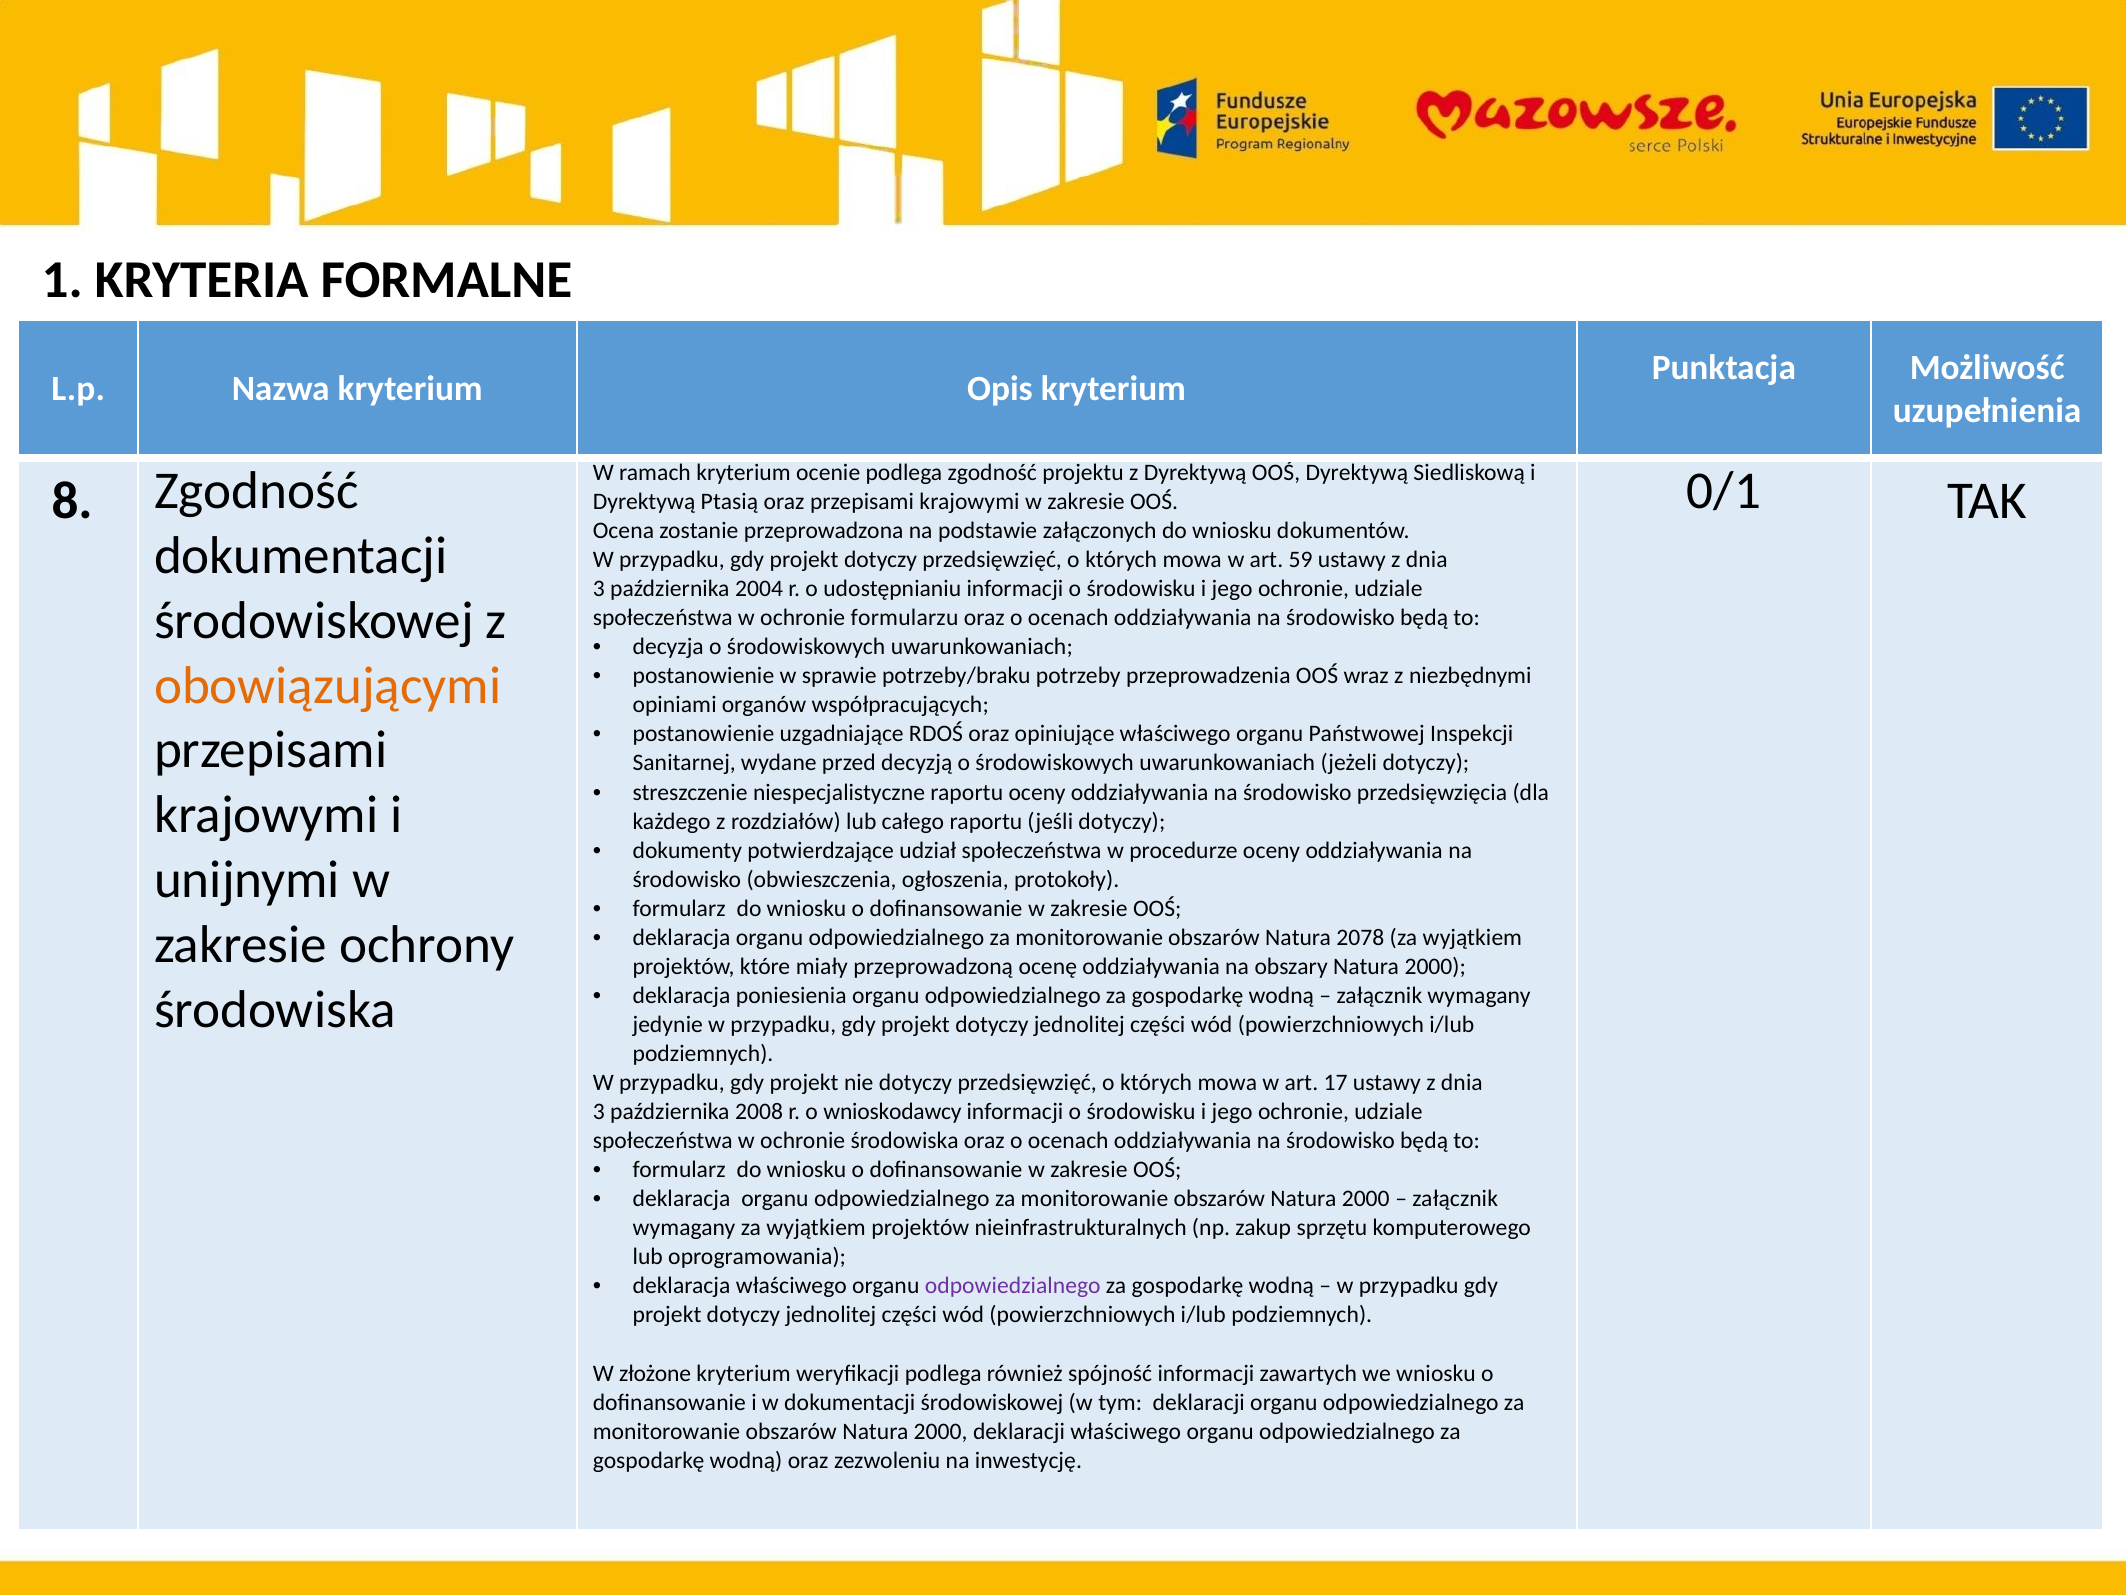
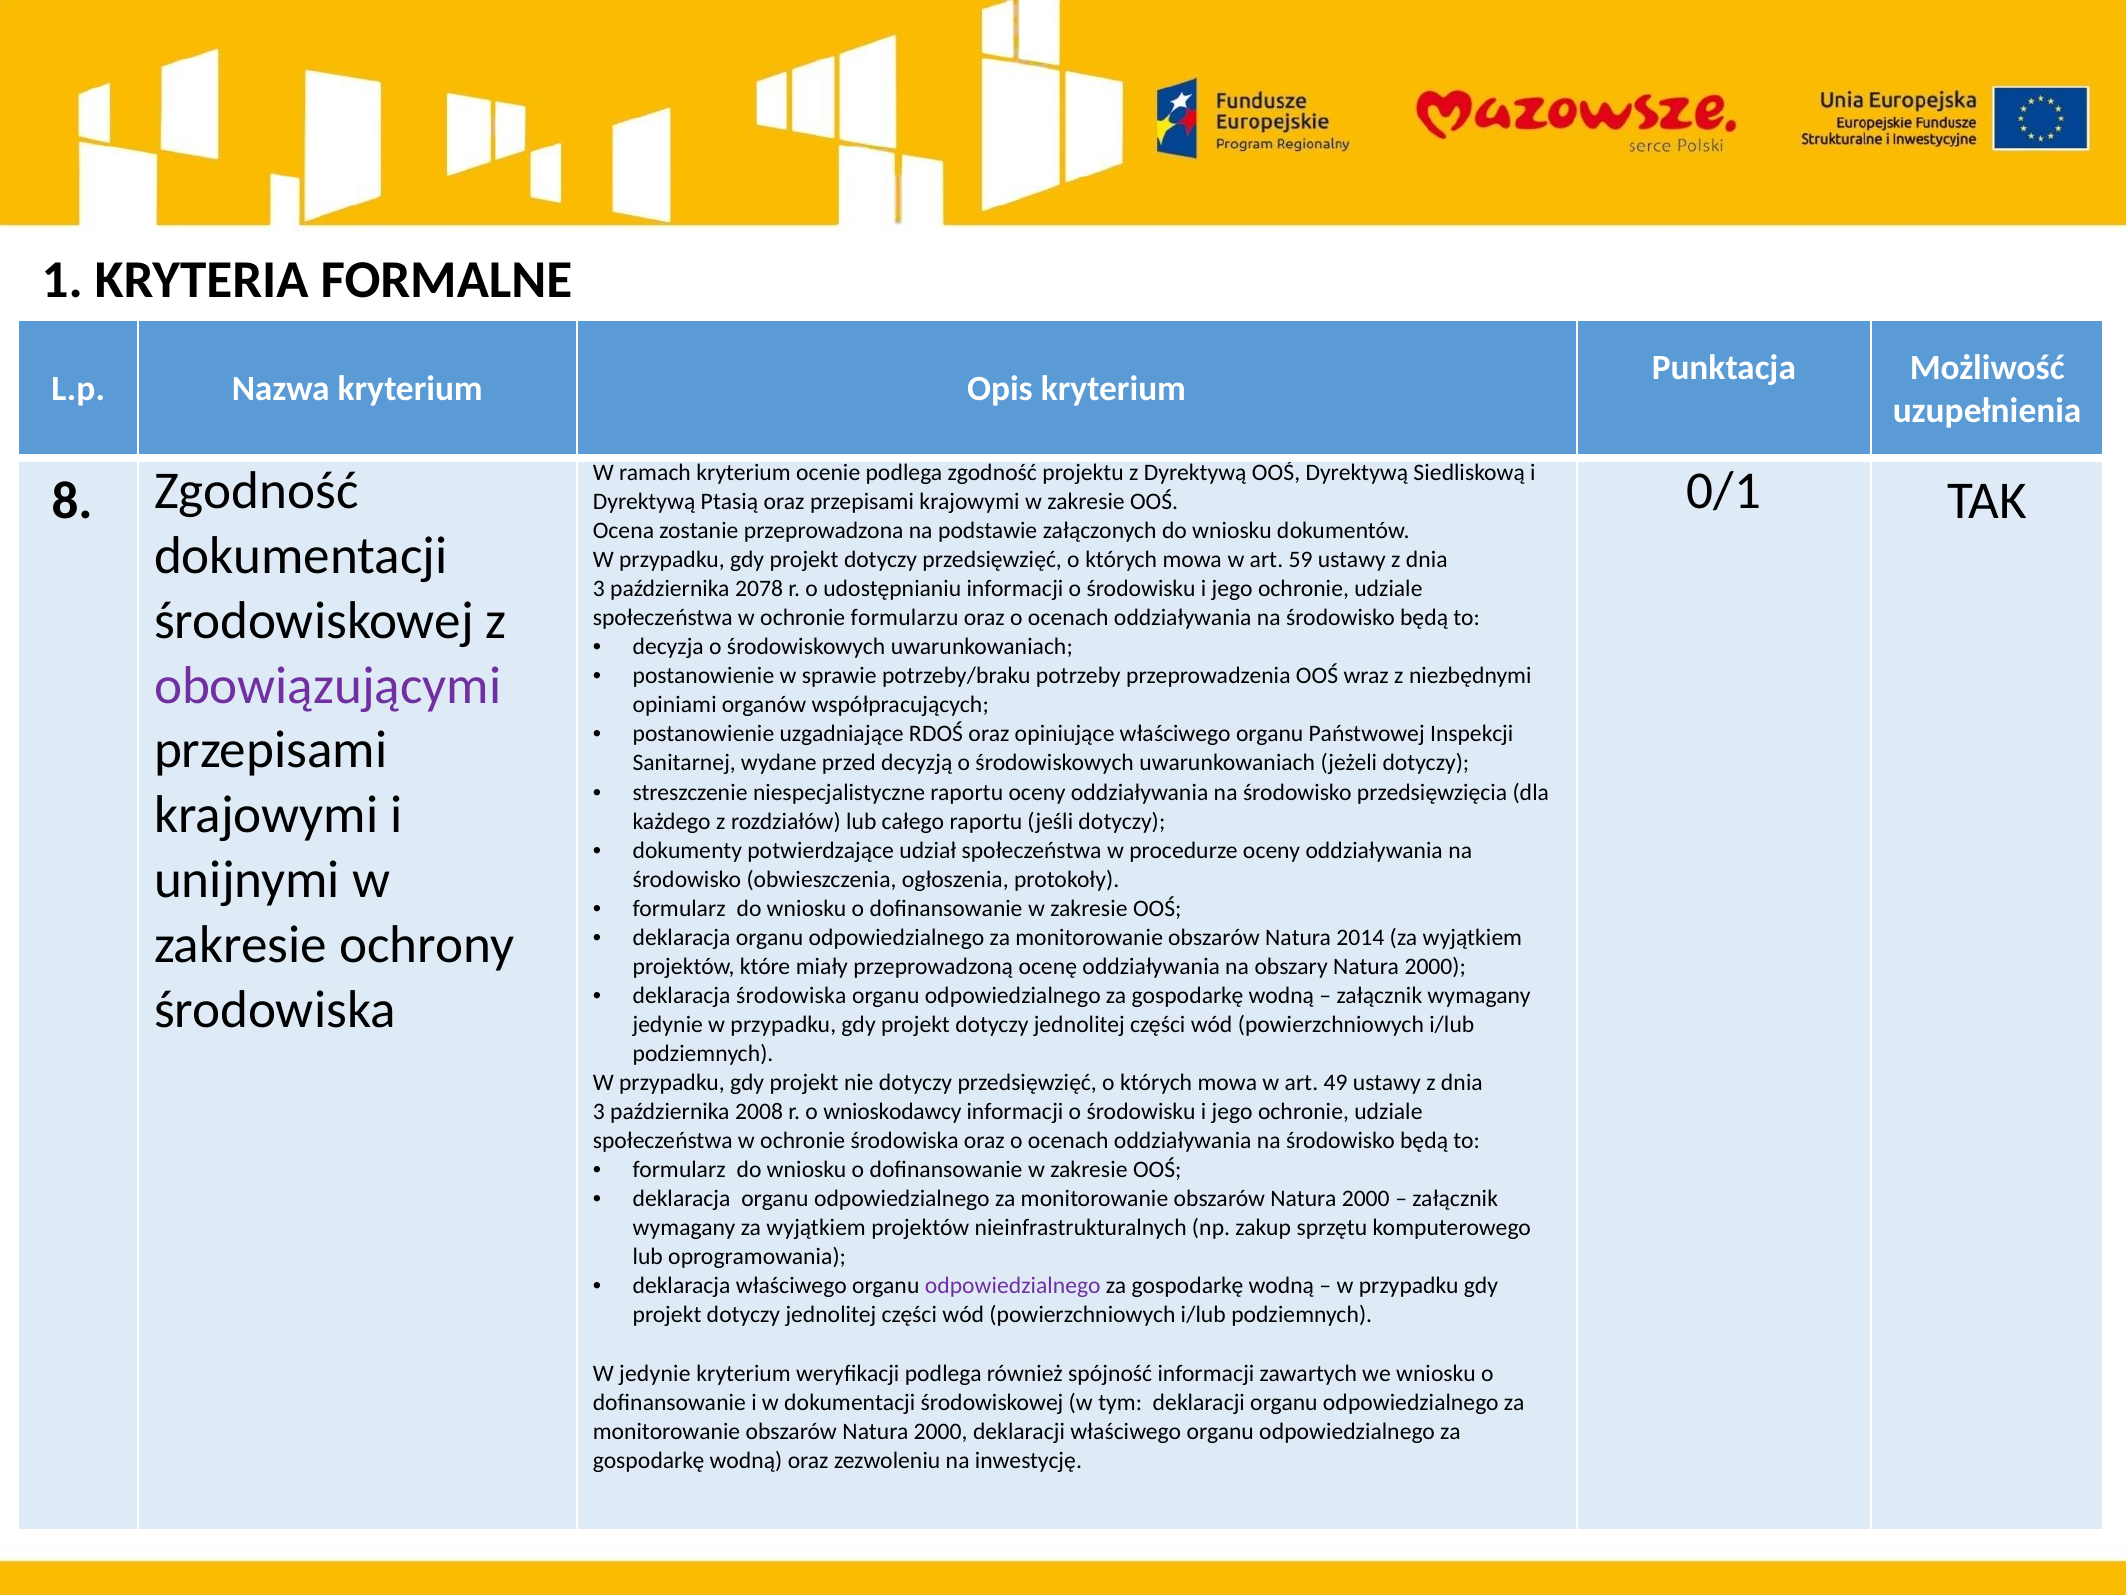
2004: 2004 -> 2078 (759, 589)
obowiązującymi colour: orange -> purple (328, 685)
2078: 2078 -> 2014 (1360, 937)
deklaracja poniesienia: poniesienia -> środowiska (791, 995)
17: 17 -> 49 (1336, 1082)
W złożone: złożone -> jedynie (655, 1373)
